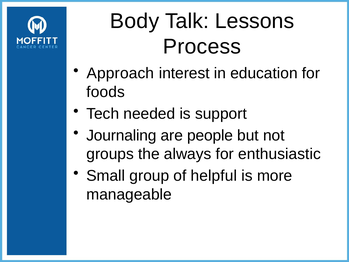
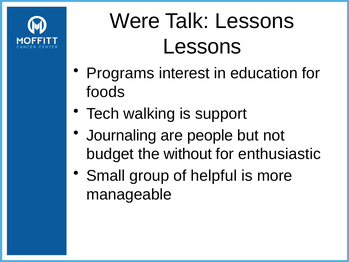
Body: Body -> Were (135, 21)
Process: Process -> Lessons (202, 47)
Approach: Approach -> Programs (120, 73)
needed: needed -> walking (149, 114)
groups: groups -> budget (110, 154)
always: always -> without (188, 154)
